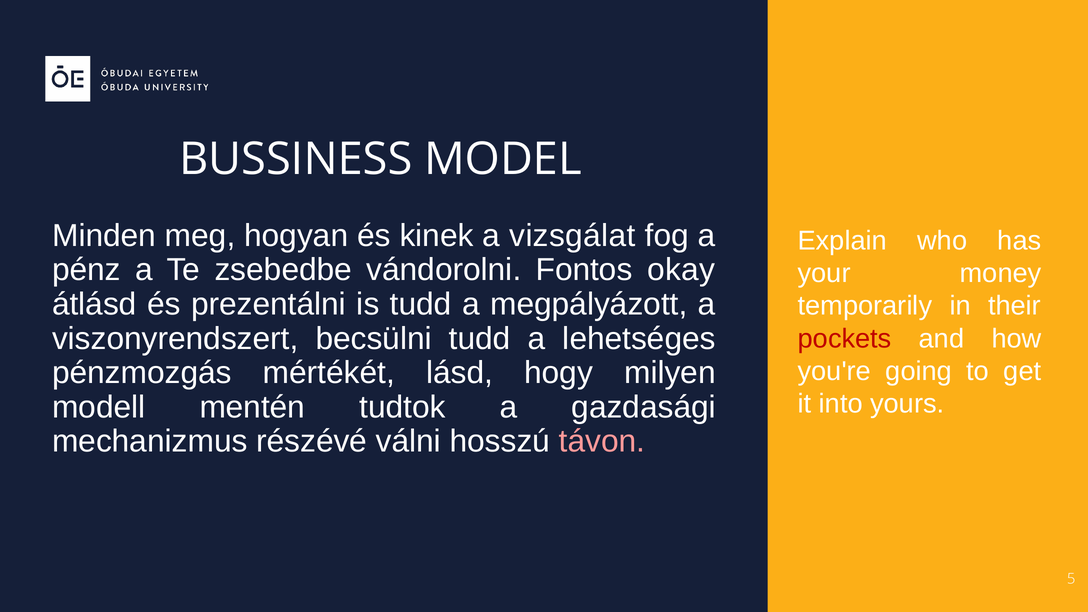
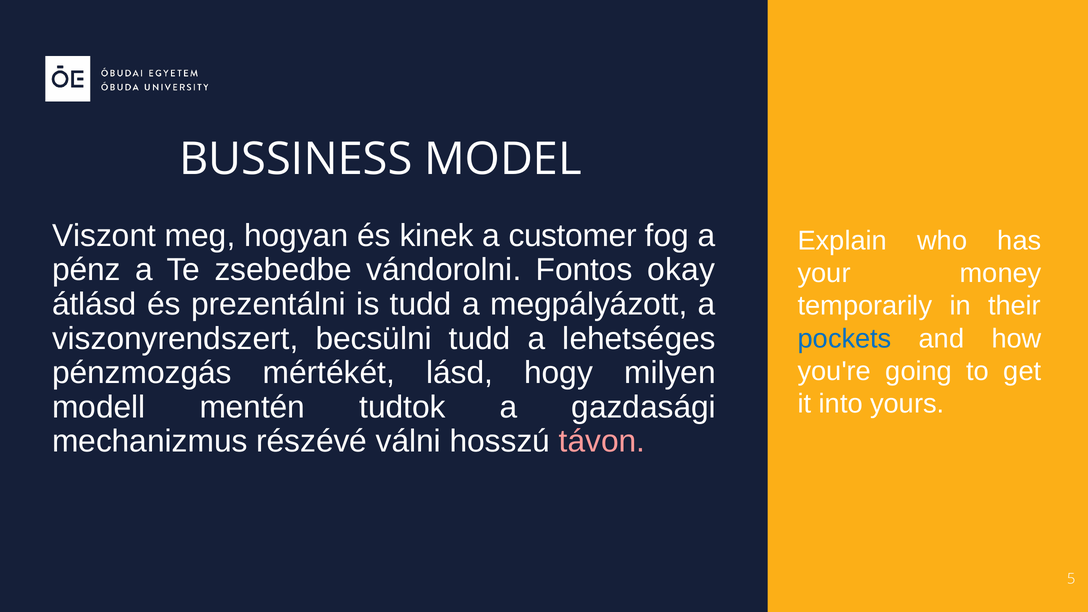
Minden: Minden -> Viszont (104, 236)
vizsgálat: vizsgálat -> customer (573, 236)
pockets colour: red -> blue (845, 339)
